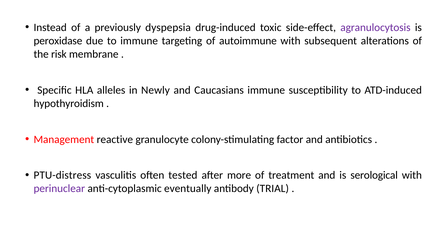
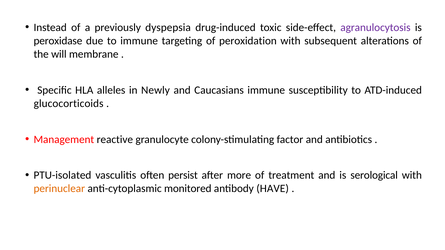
autoimmune: autoimmune -> peroxidation (248, 41)
risk: risk -> will (59, 54)
hypothyroidism: hypothyroidism -> glucocorticoids (69, 104)
PTU-distress: PTU-distress -> PTU-isolated (62, 176)
tested: tested -> persist (183, 176)
perinuclear colour: purple -> orange (59, 189)
eventually: eventually -> monitored (188, 189)
TRIAL: TRIAL -> HAVE (273, 189)
